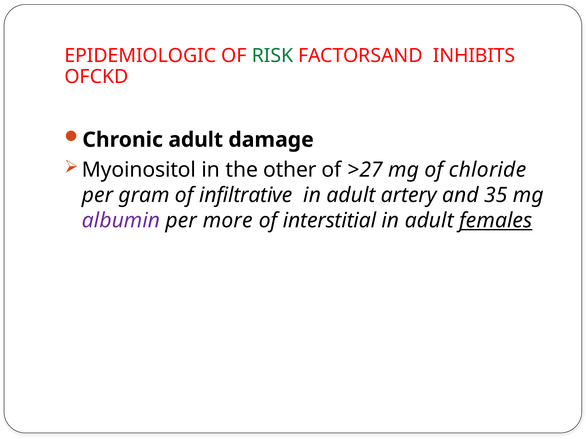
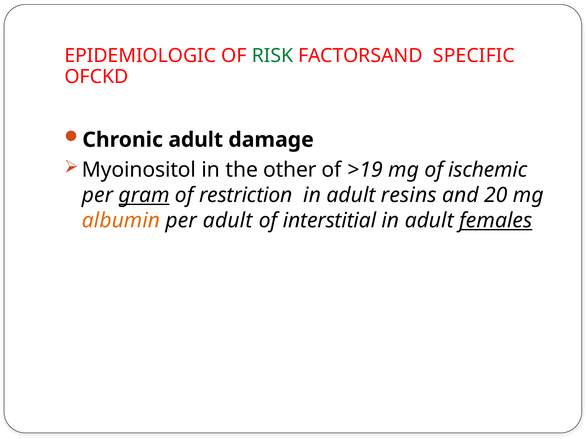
INHIBITS: INHIBITS -> SPECIFIC (474, 56)
>27: >27 -> >19 (365, 170)
chloride: chloride -> ischemic (488, 170)
gram underline: none -> present (144, 195)
infiltrative: infiltrative -> restriction (246, 195)
artery: artery -> resins (409, 195)
35: 35 -> 20 (496, 195)
albumin colour: purple -> orange (121, 221)
per more: more -> adult (228, 221)
